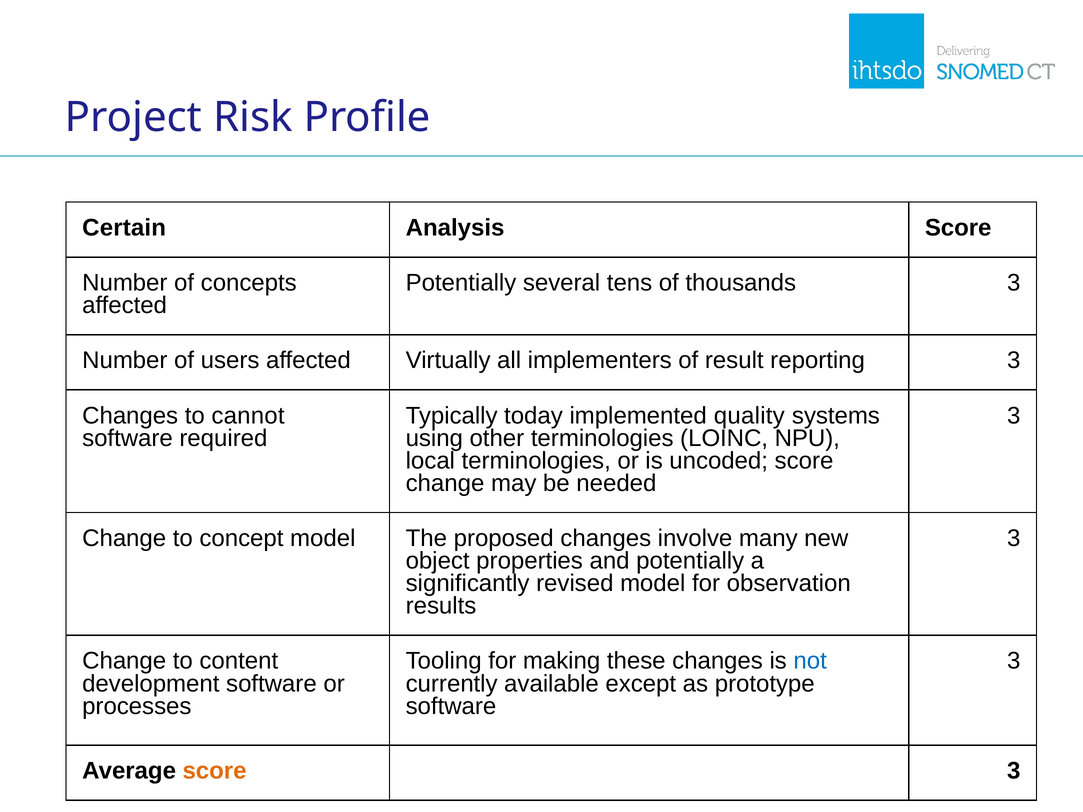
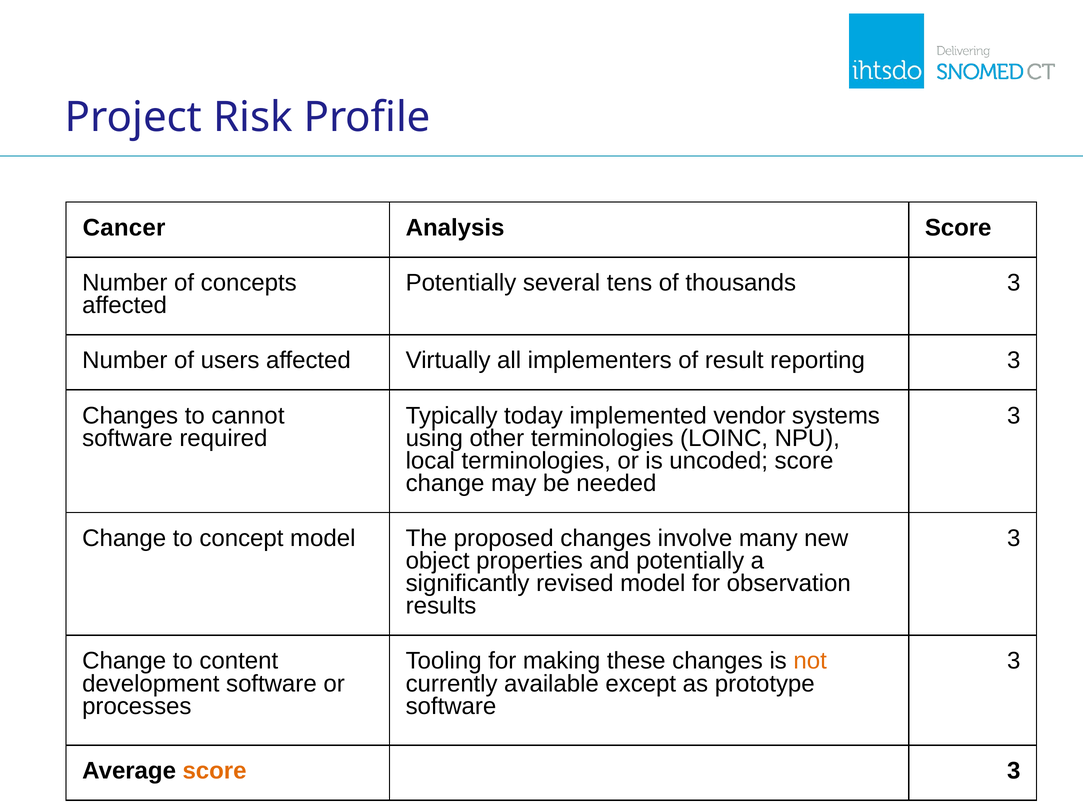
Certain: Certain -> Cancer (124, 228)
quality: quality -> vendor (750, 416)
not colour: blue -> orange (810, 661)
